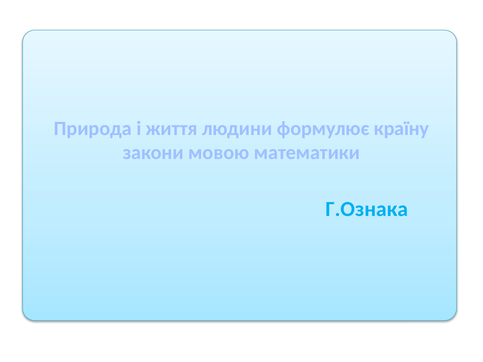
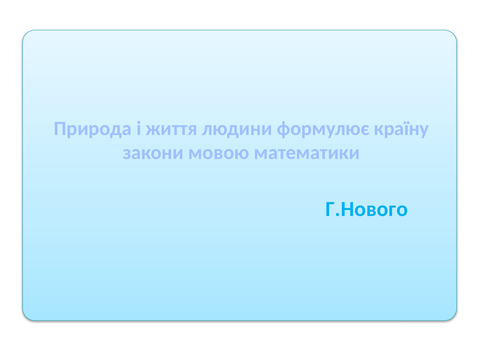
Г.Ознака: Г.Ознака -> Г.Нового (367, 209)
